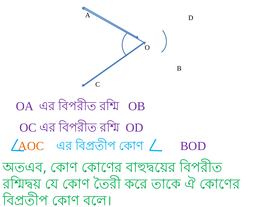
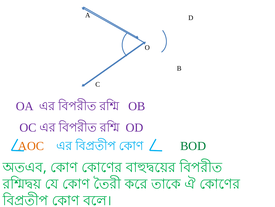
BOD colour: purple -> green (193, 145)
